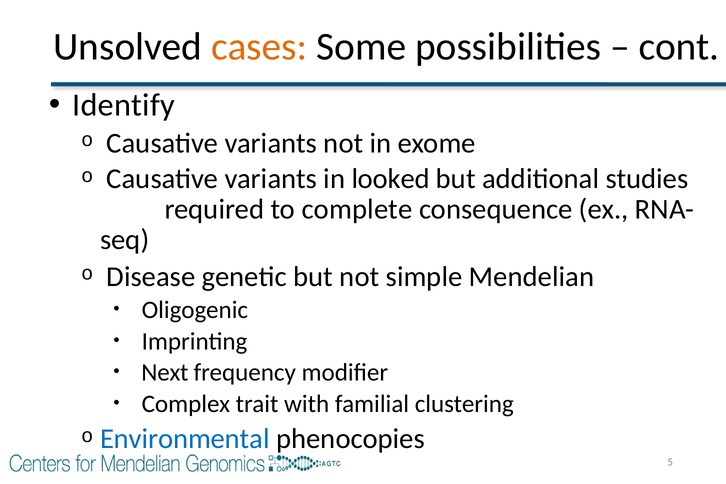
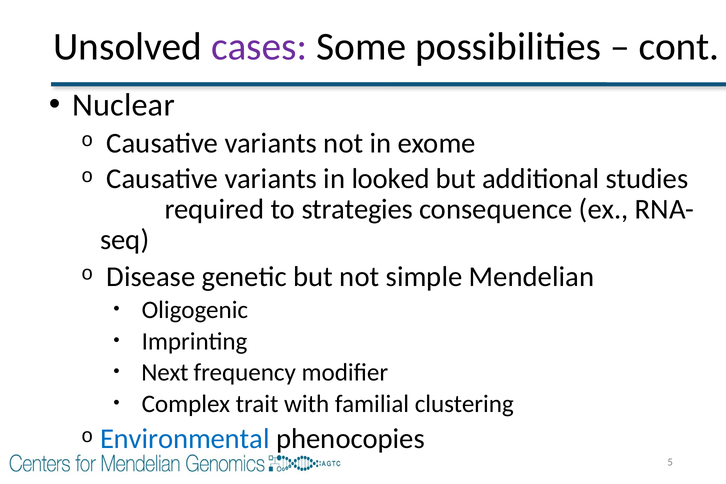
cases colour: orange -> purple (259, 47)
Identify: Identify -> Nuclear (124, 105)
complete: complete -> strategies (357, 209)
